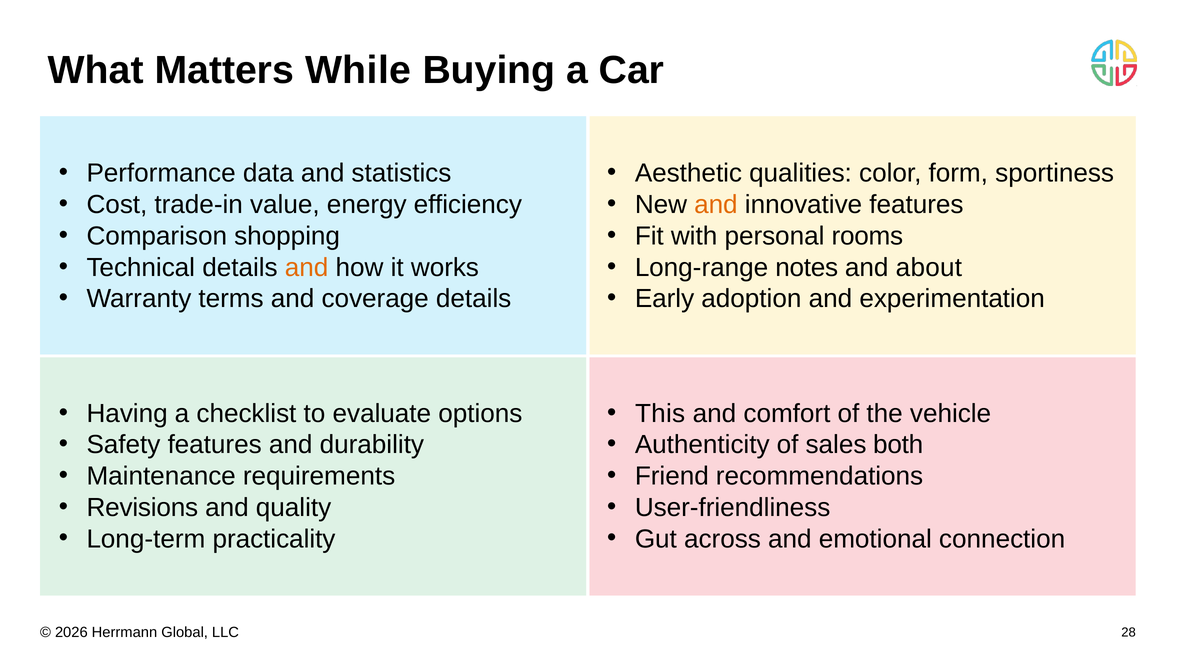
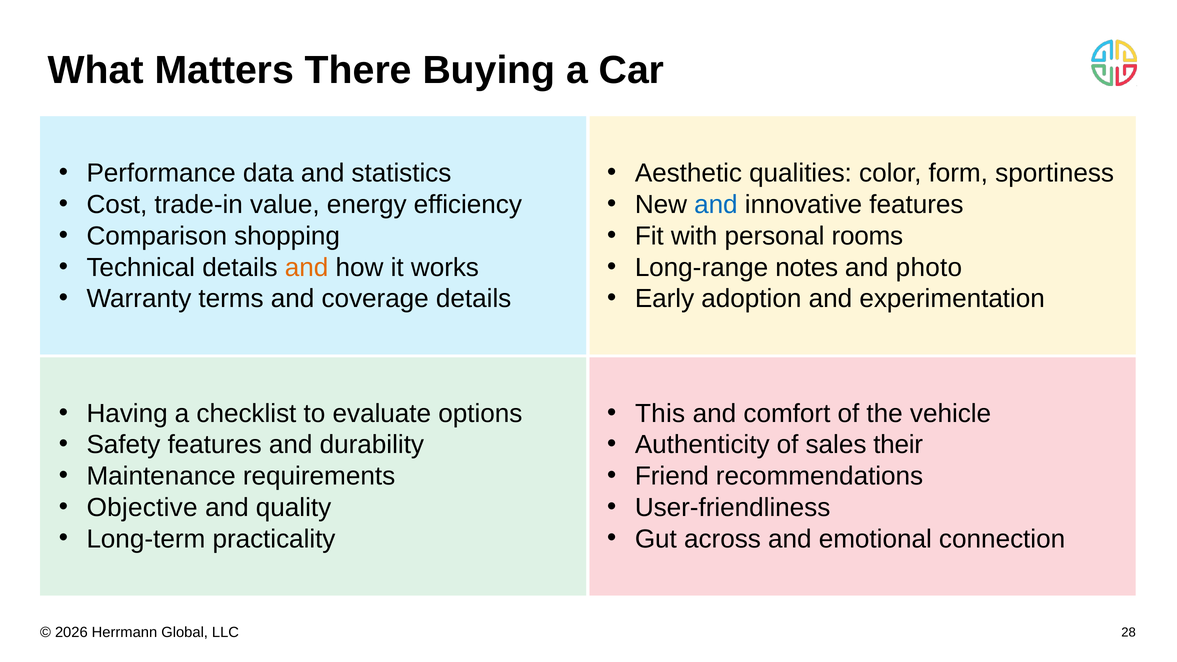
While: While -> There (358, 70)
and colour: orange -> blue (716, 205)
about: about -> photo (929, 268)
both: both -> their (898, 445)
Revisions: Revisions -> Objective (142, 508)
